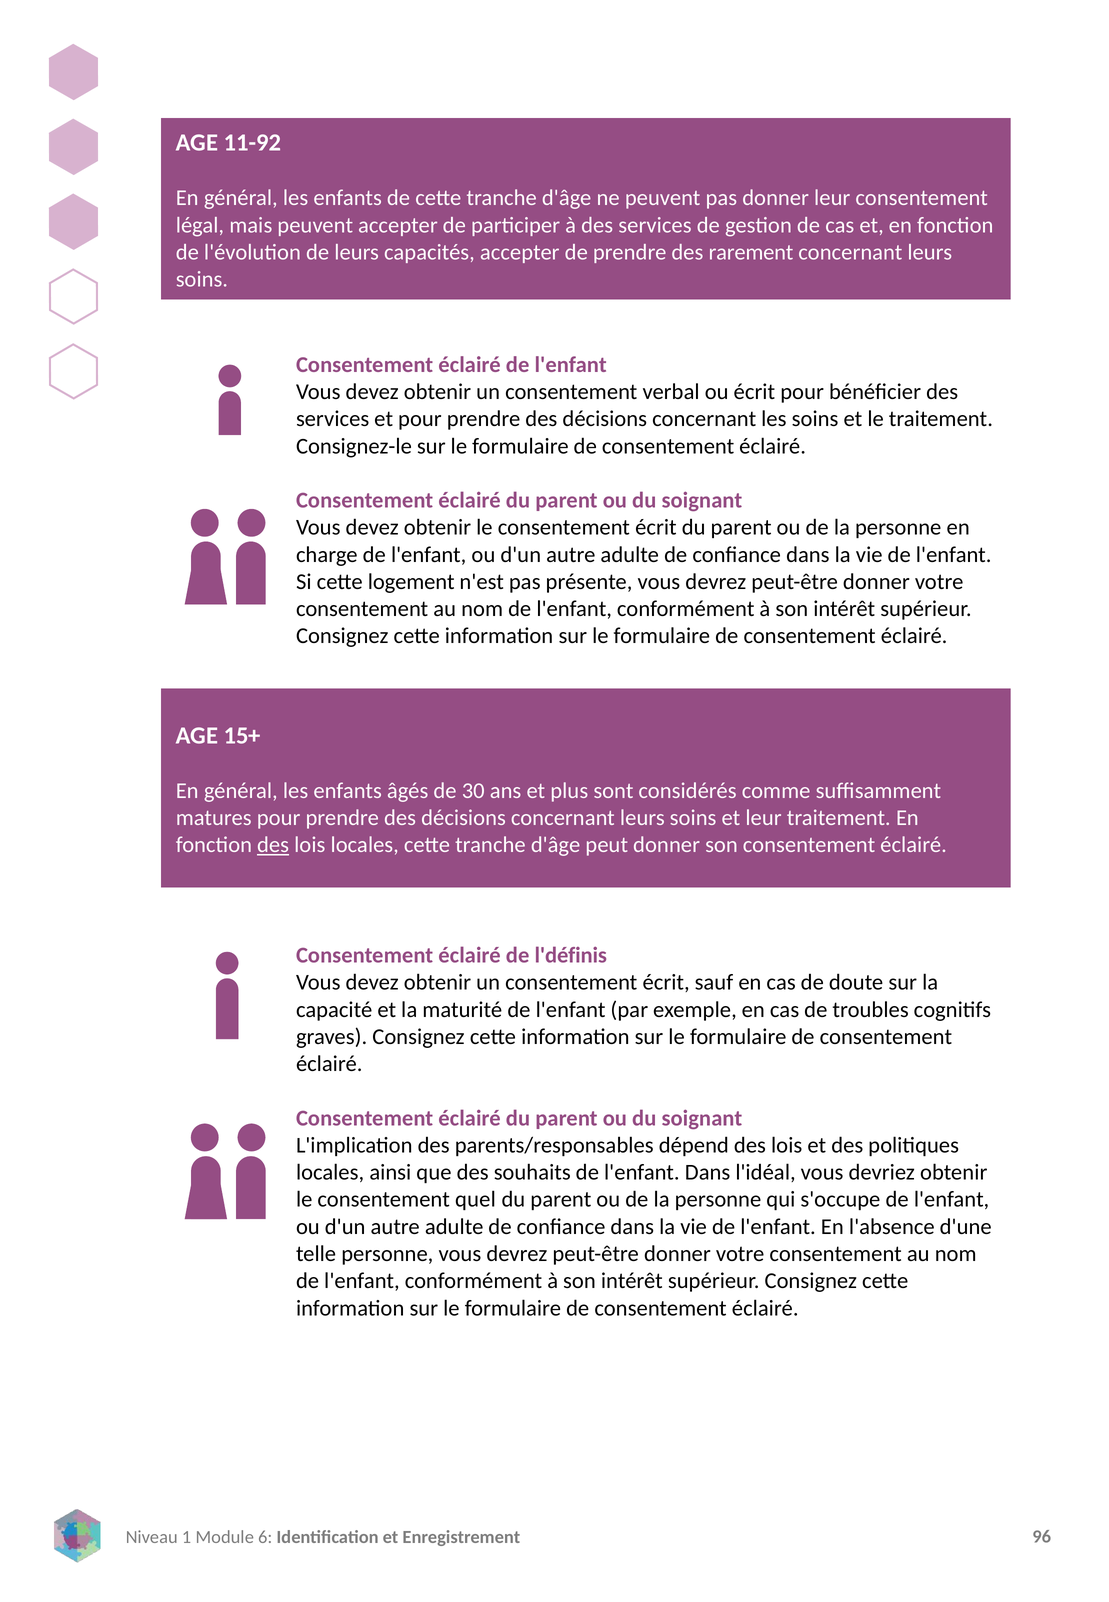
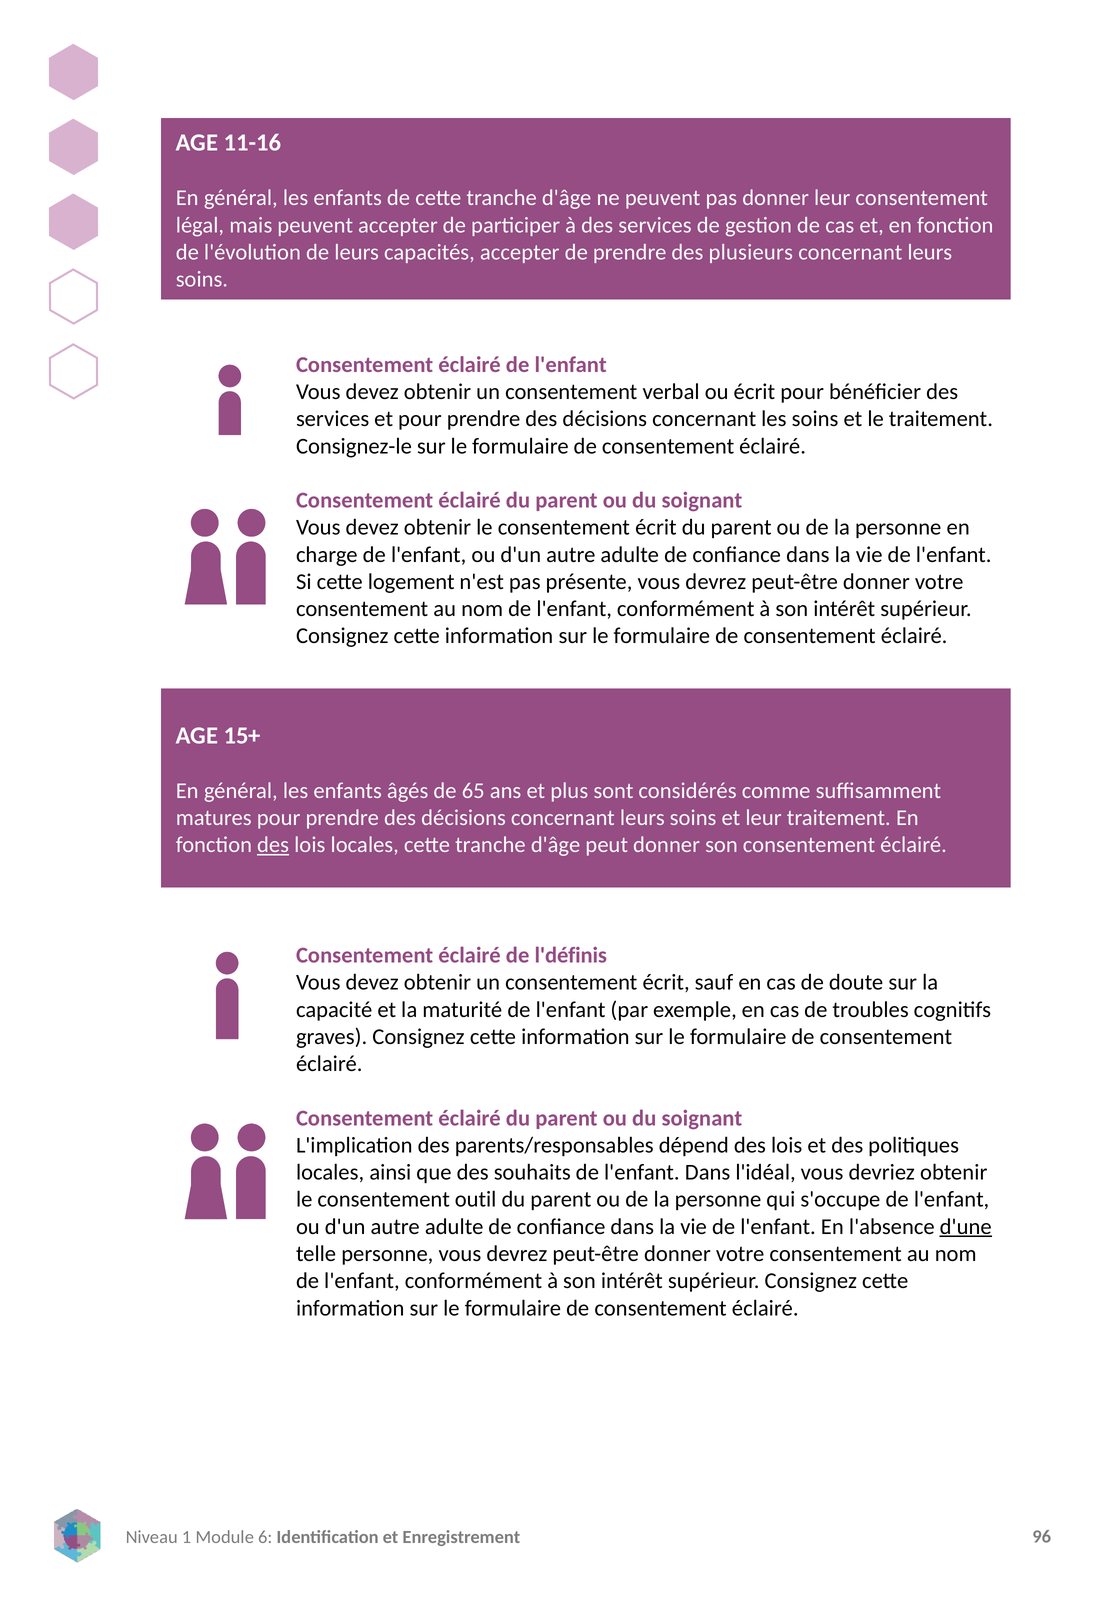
11-92: 11-92 -> 11-16 (252, 143)
rarement: rarement -> plusieurs (751, 252)
30: 30 -> 65 (473, 791)
quel: quel -> outil (476, 1199)
d'une underline: none -> present (966, 1227)
